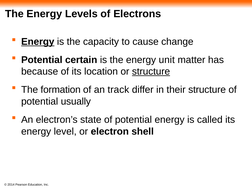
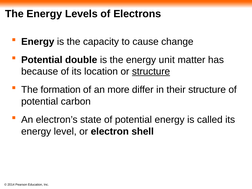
Energy underline: present -> none (38, 42)
certain: certain -> double (81, 60)
track: track -> more (118, 90)
usually: usually -> carbon (76, 101)
